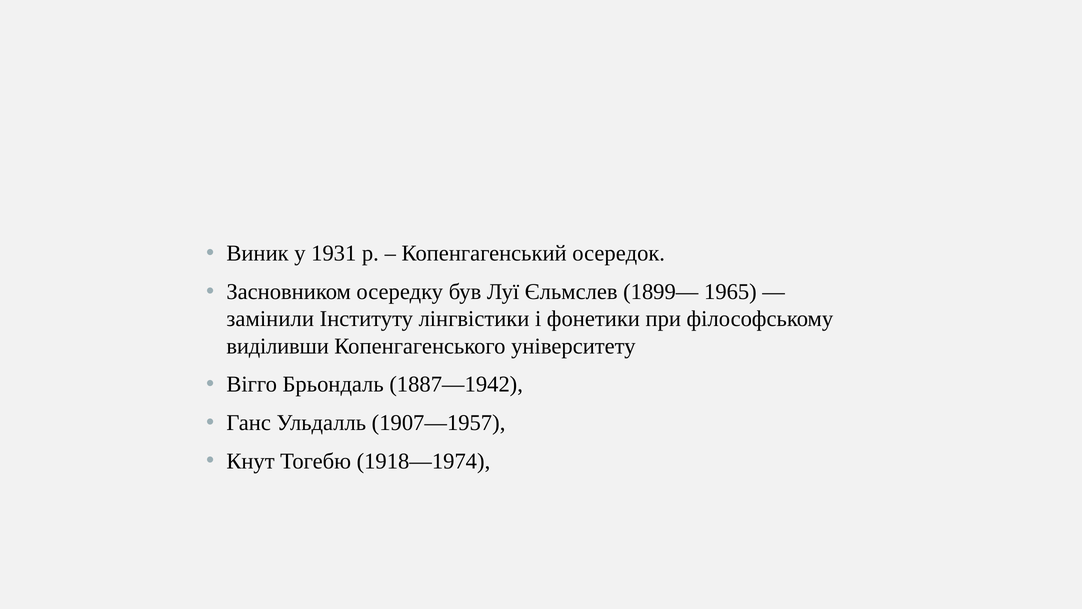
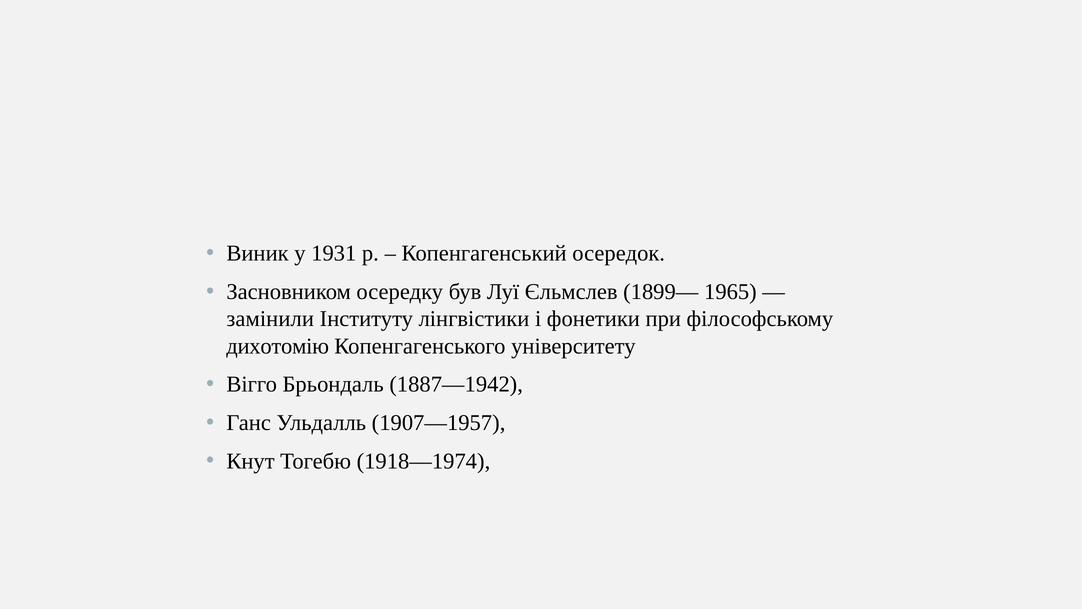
виділивши: виділивши -> дихотомію (278, 346)
